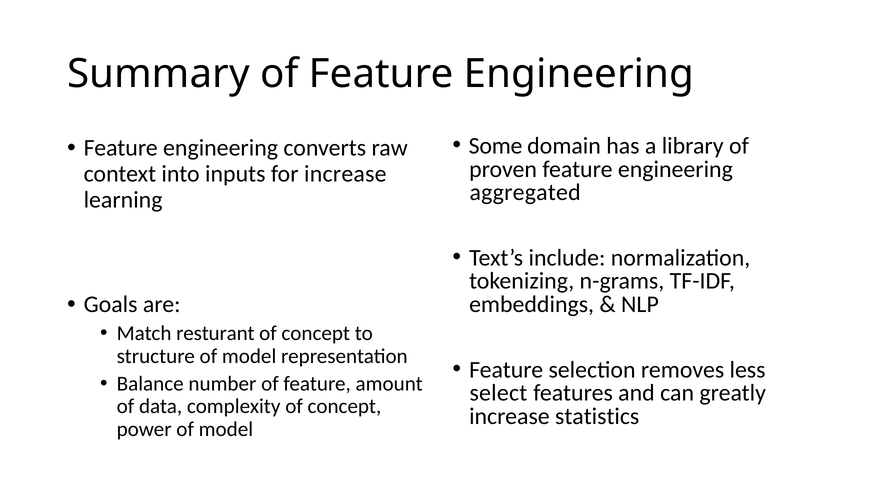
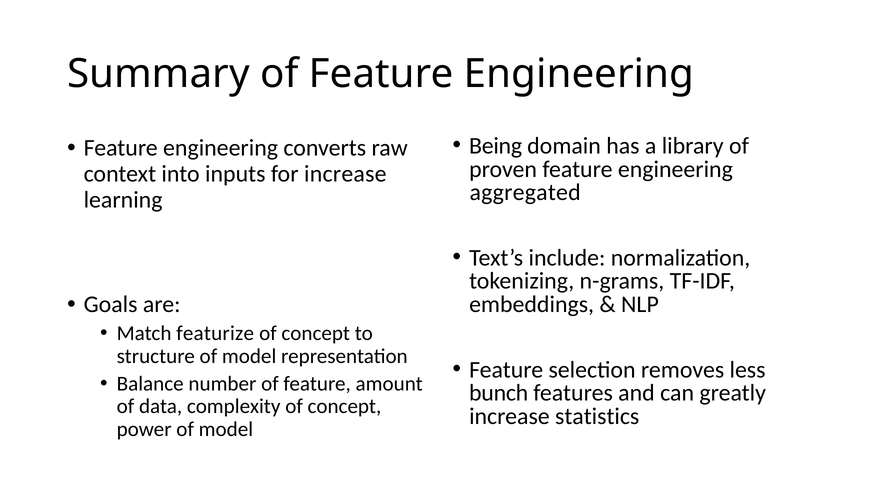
Some: Some -> Being (496, 146)
resturant: resturant -> featurize (215, 333)
select: select -> bunch (499, 393)
